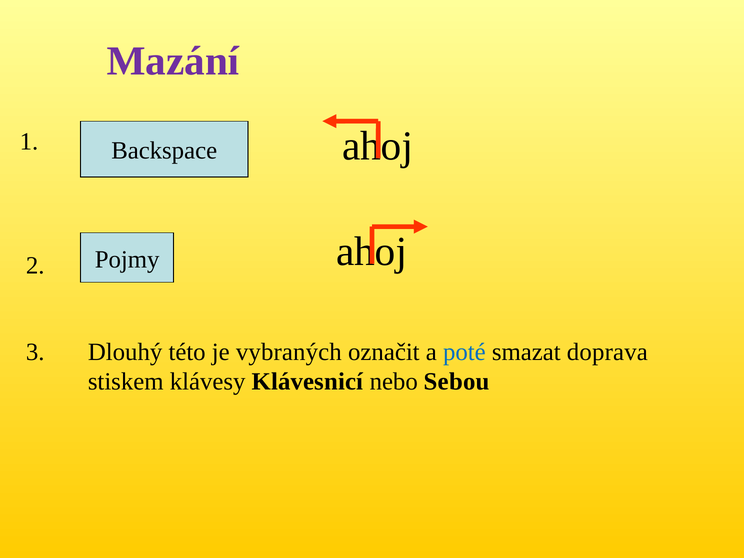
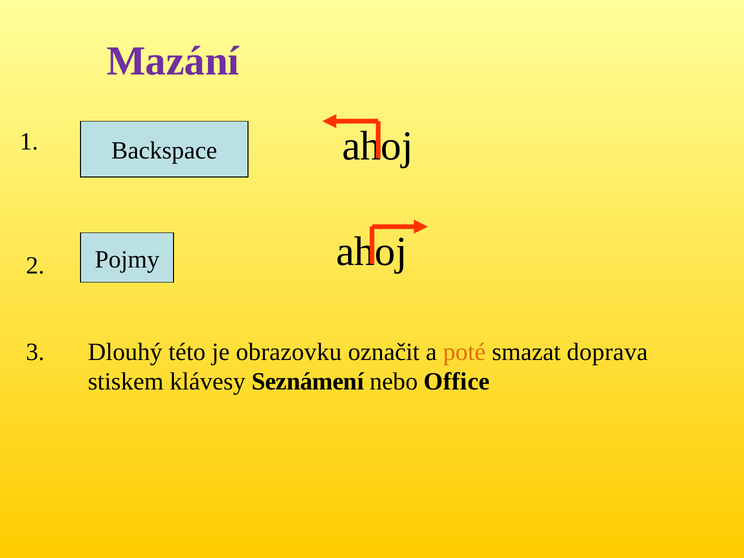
vybraných: vybraných -> obrazovku (289, 352)
poté colour: blue -> orange (464, 352)
Klávesnicí: Klávesnicí -> Seznámení (308, 382)
Sebou: Sebou -> Office (457, 382)
